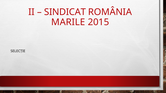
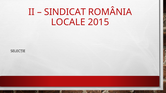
MARILE: MARILE -> LOCALE (68, 22)
